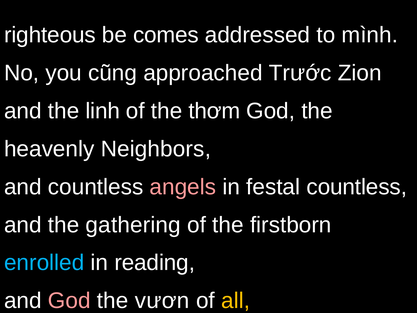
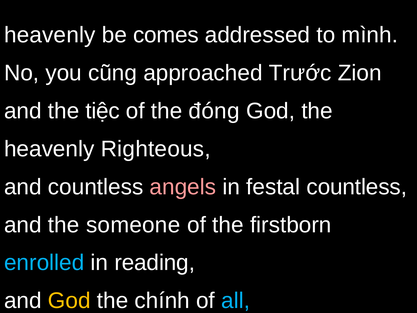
righteous: righteous -> heavenly (50, 35)
linh: linh -> tiệc (103, 111)
thơm: thơm -> đóng (214, 111)
Neighbors: Neighbors -> Righteous (156, 149)
gathering: gathering -> someone (133, 225)
God colour: pink -> yellow (69, 301)
vươn: vươn -> chính (162, 301)
all colour: yellow -> light blue (236, 301)
